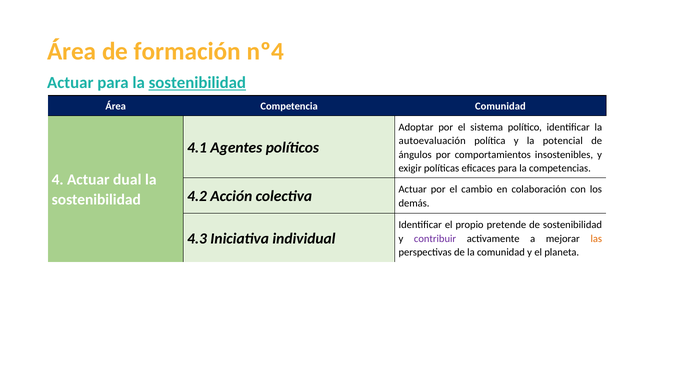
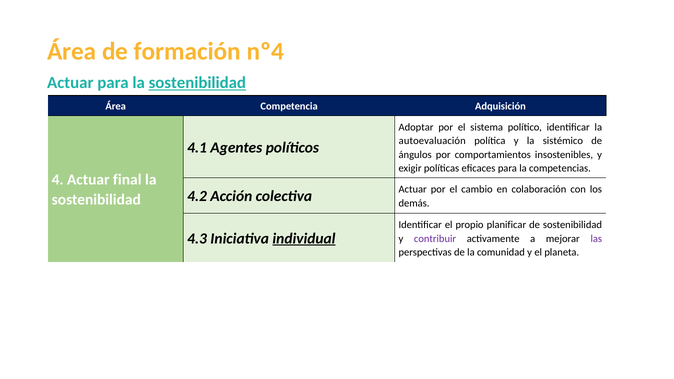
Competencia Comunidad: Comunidad -> Adquisición (500, 106)
potencial: potencial -> sistémico (563, 141)
dual: dual -> final (127, 180)
pretende: pretende -> planificar (506, 225)
individual underline: none -> present (304, 239)
las colour: orange -> purple (596, 239)
